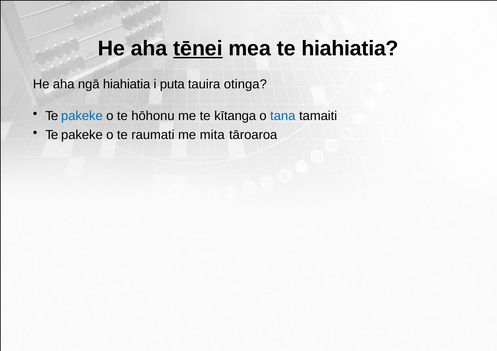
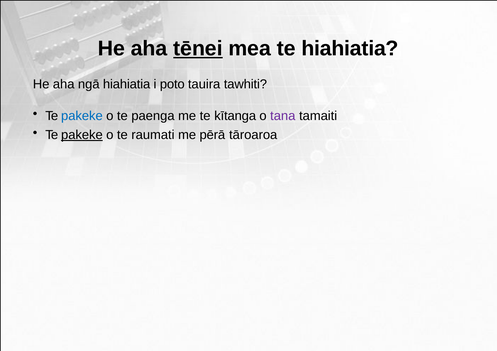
puta: puta -> poto (172, 84)
otinga: otinga -> tawhiti (245, 84)
hōhonu: hōhonu -> paenga (153, 116)
tana colour: blue -> purple (283, 116)
pakeke underline: none -> present (82, 135)
mita: mita -> pērā (212, 135)
